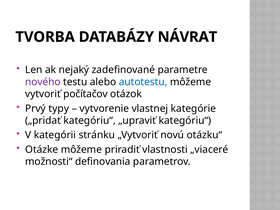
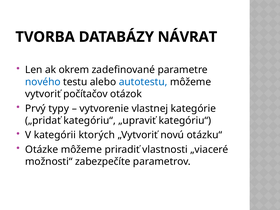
nejaký: nejaký -> okrem (74, 70)
nového colour: purple -> blue (43, 82)
stránku: stránku -> ktorých (97, 135)
definovania: definovania -> zabezpečíte (103, 162)
